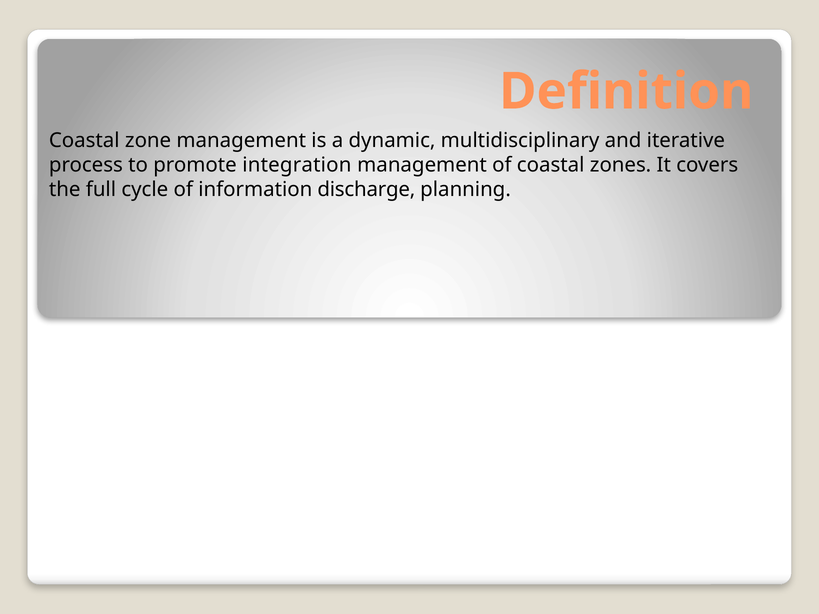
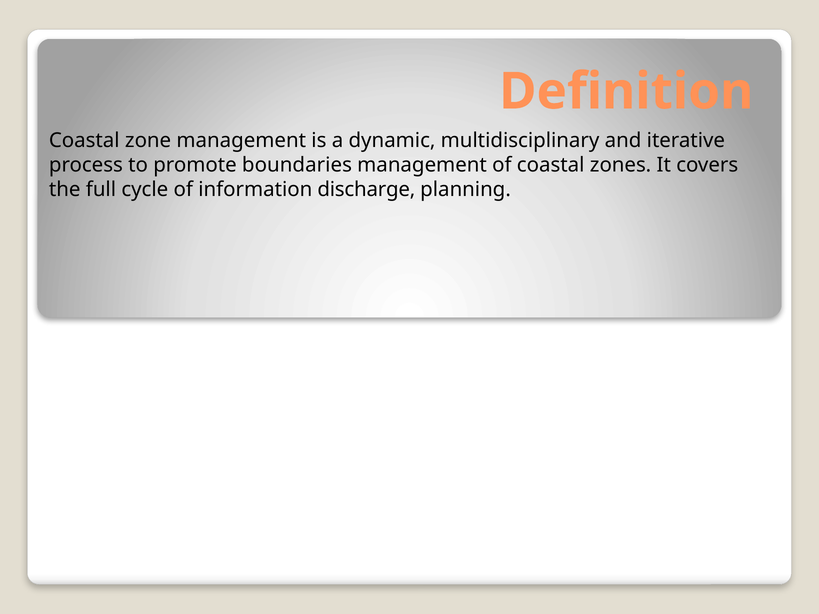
integration: integration -> boundaries (297, 165)
